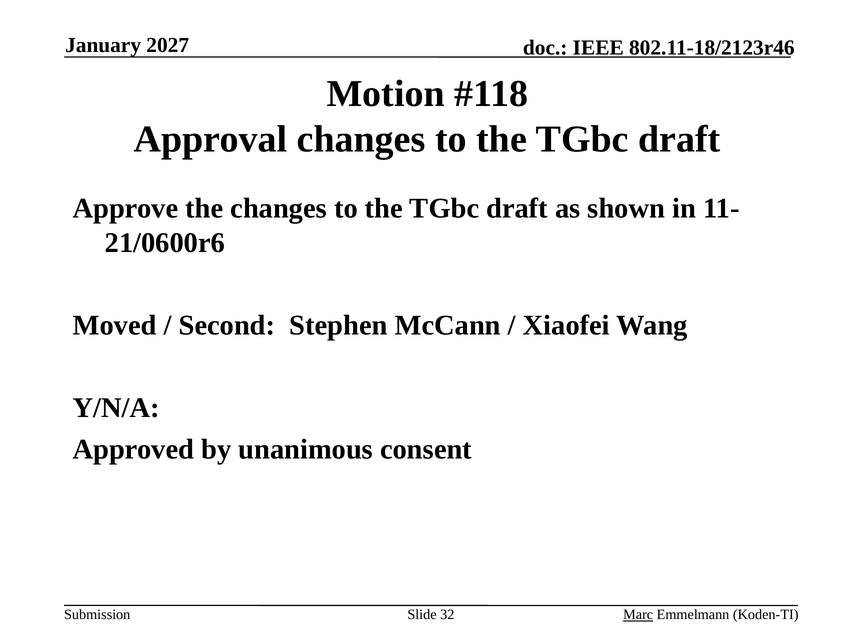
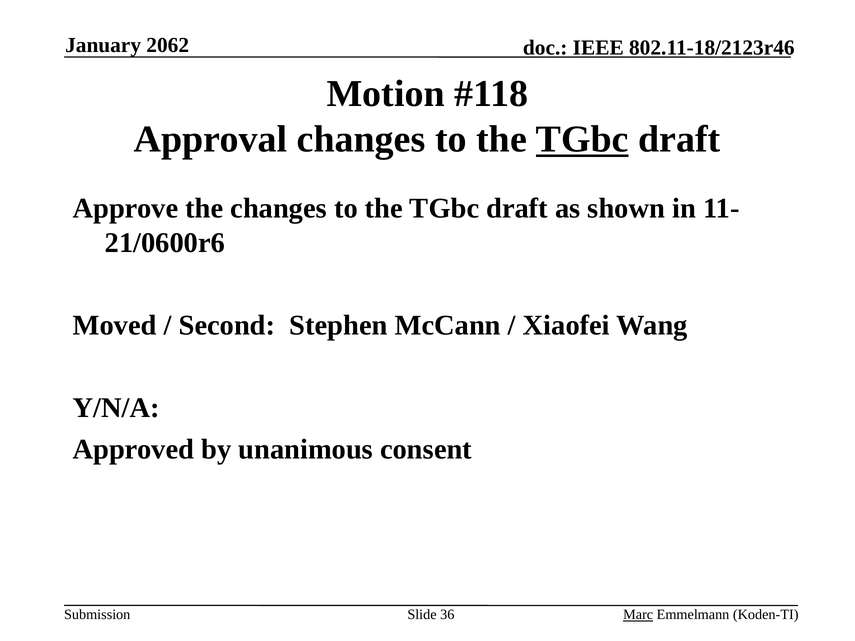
2027: 2027 -> 2062 (168, 45)
TGbc underline: none -> present (582, 139)
32: 32 -> 36 (447, 615)
